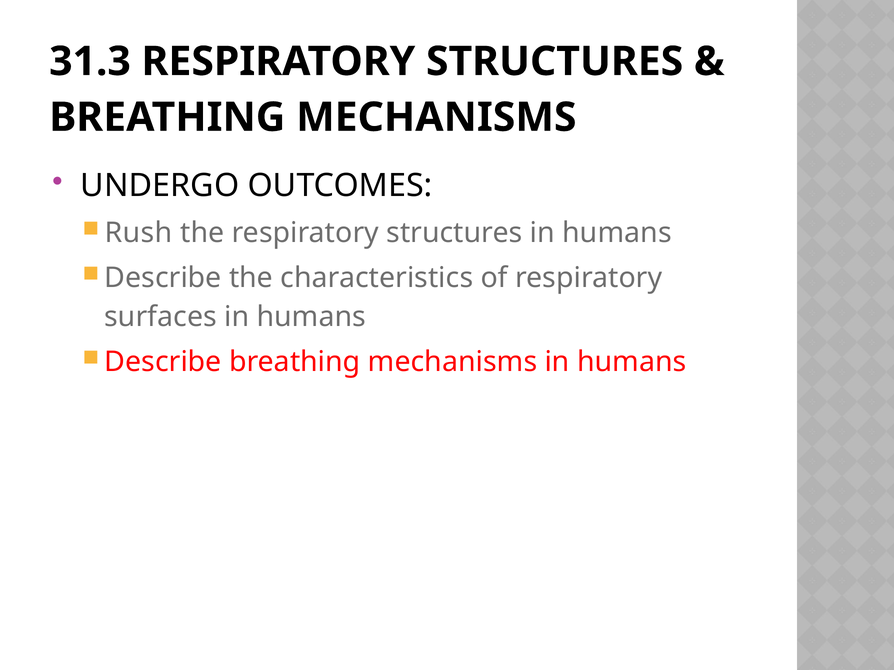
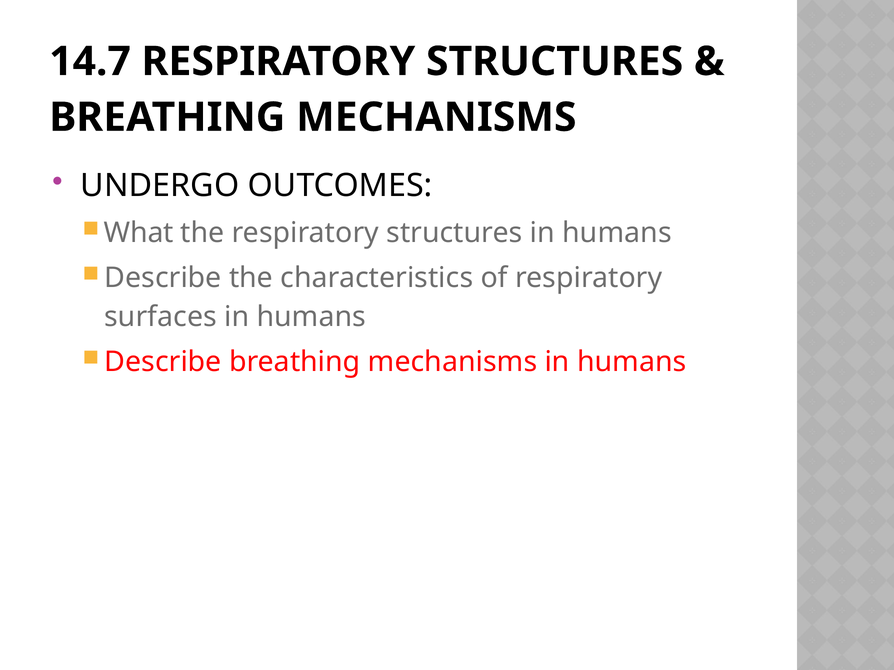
31.3: 31.3 -> 14.7 (90, 62)
Rush: Rush -> What (139, 233)
